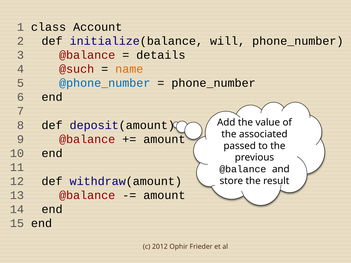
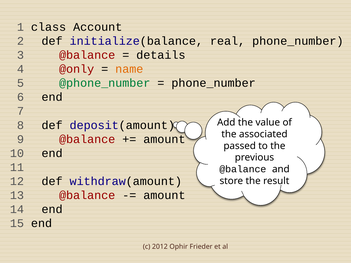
will: will -> real (228, 41)
@such: @such -> @only (77, 69)
@phone_number colour: blue -> green (105, 83)
